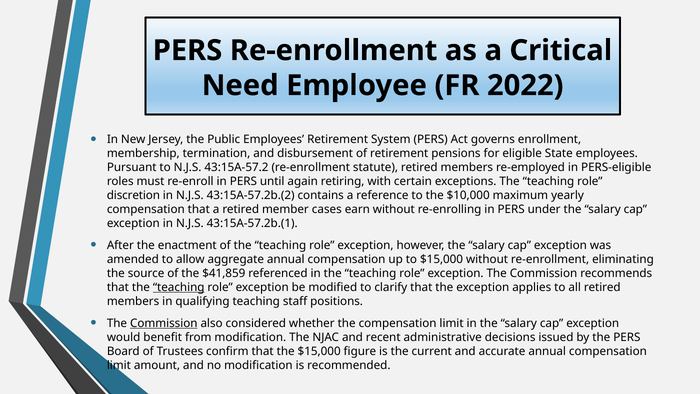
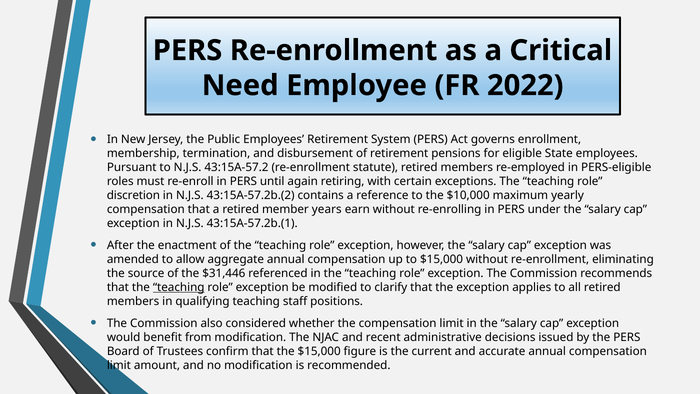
cases: cases -> years (327, 209)
$41,859: $41,859 -> $31,446 (224, 273)
Commission underline: present -> none (164, 323)
